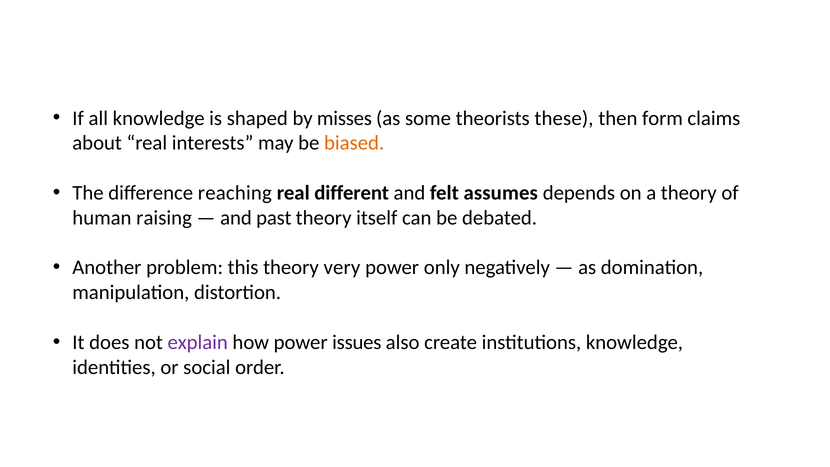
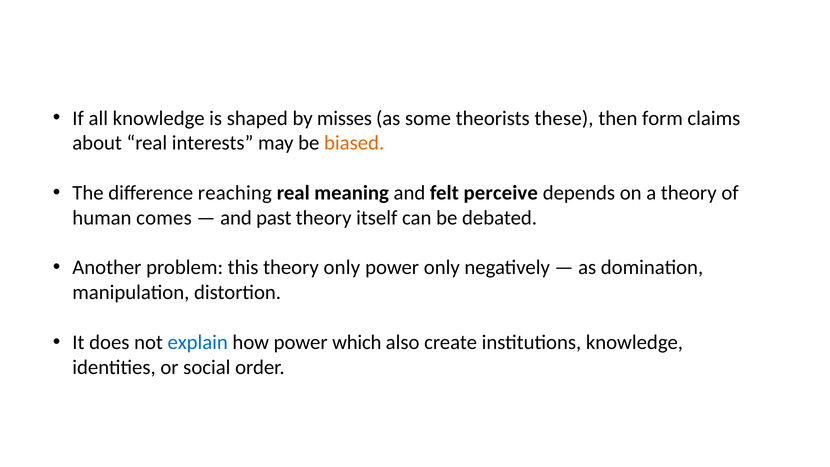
different: different -> meaning (352, 193)
assumes: assumes -> perceive (501, 193)
raising: raising -> comes (164, 218)
theory very: very -> only (342, 268)
explain colour: purple -> blue (198, 342)
issues: issues -> which (357, 342)
